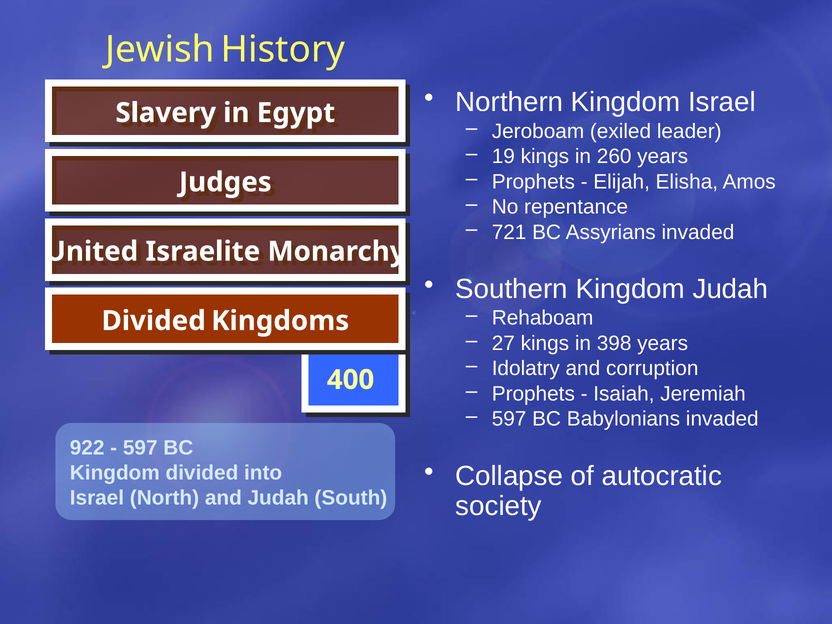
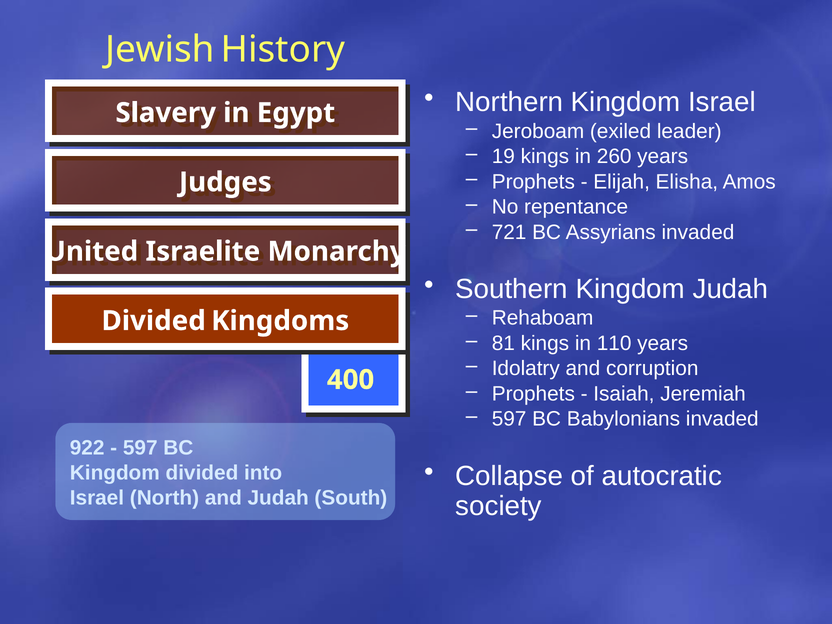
27: 27 -> 81 (503, 343)
398: 398 -> 110 (614, 343)
